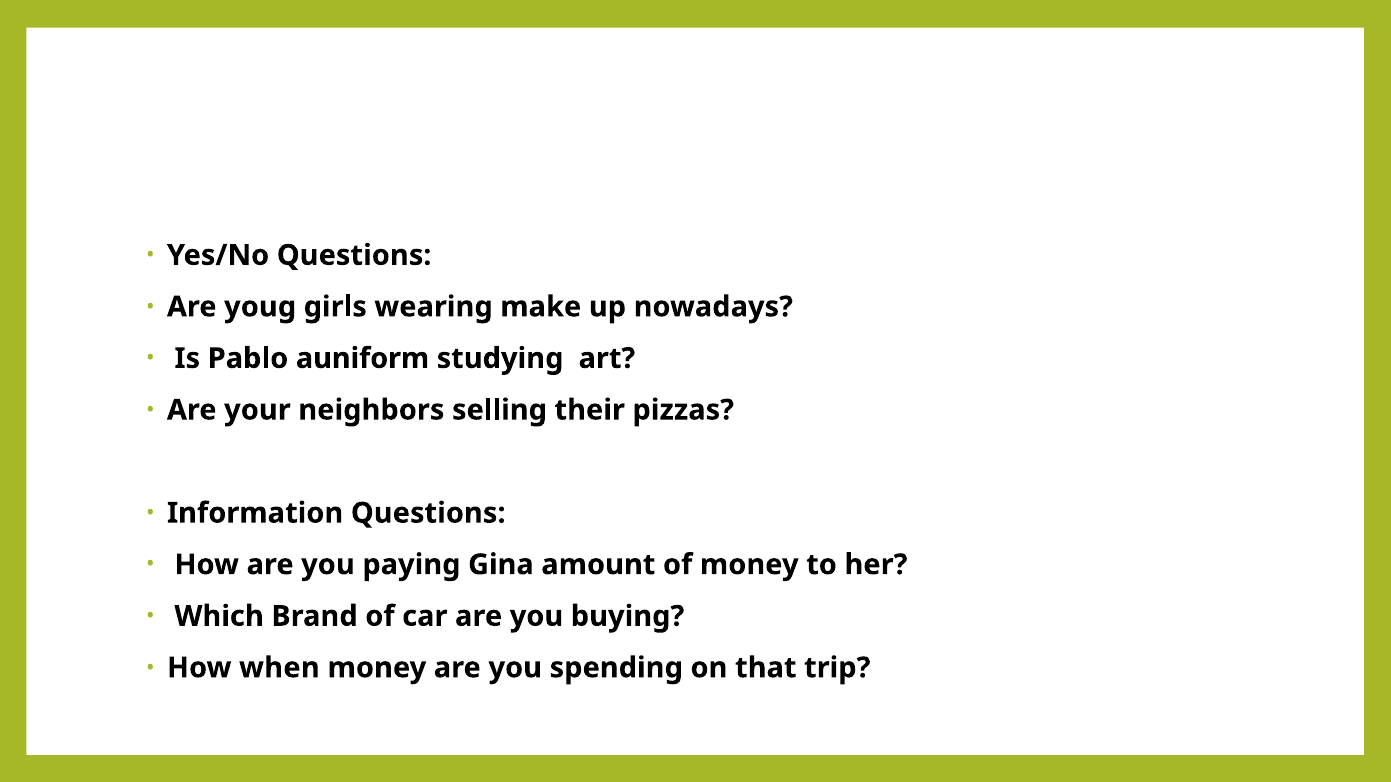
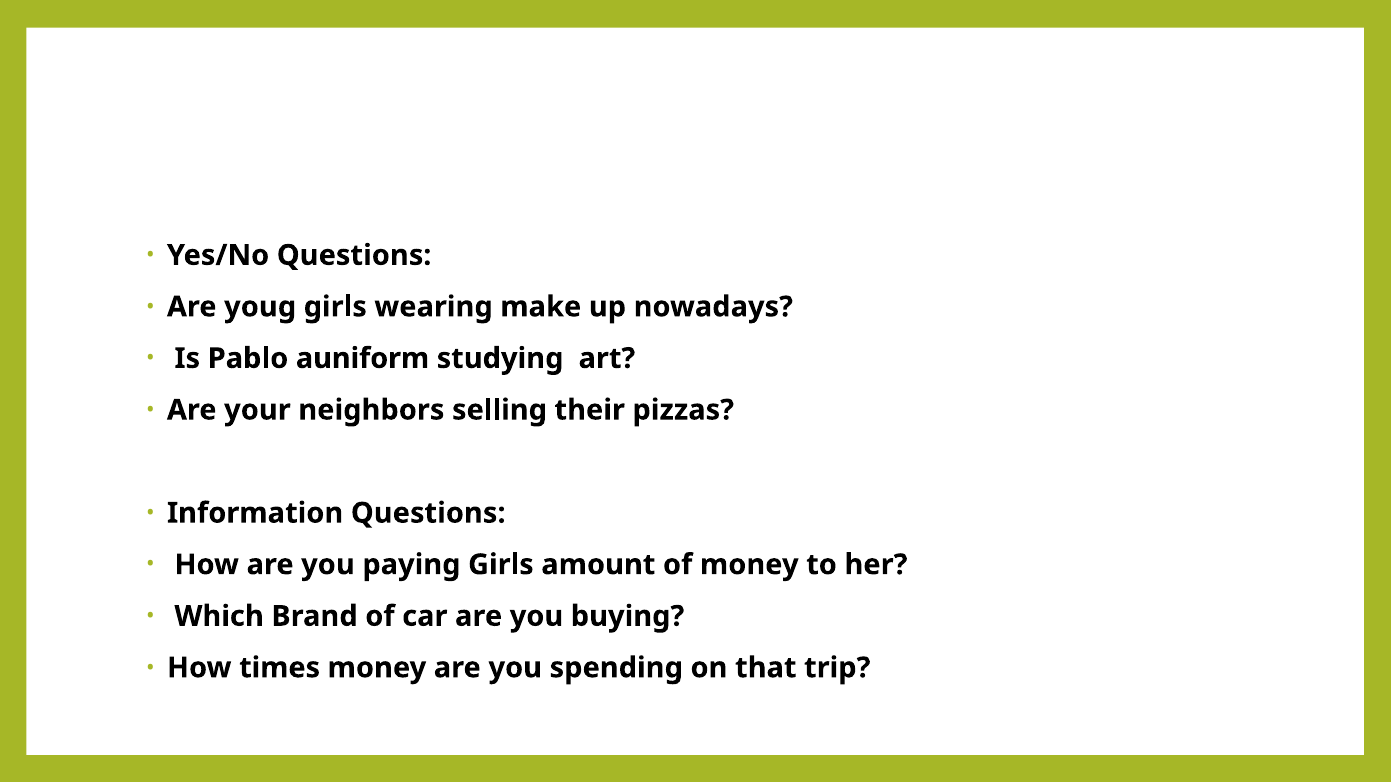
paying Gina: Gina -> Girls (501, 565)
when: when -> times (280, 668)
